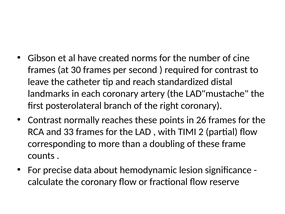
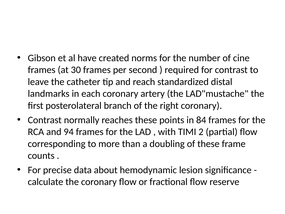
26: 26 -> 84 (201, 120)
33: 33 -> 94 (69, 132)
